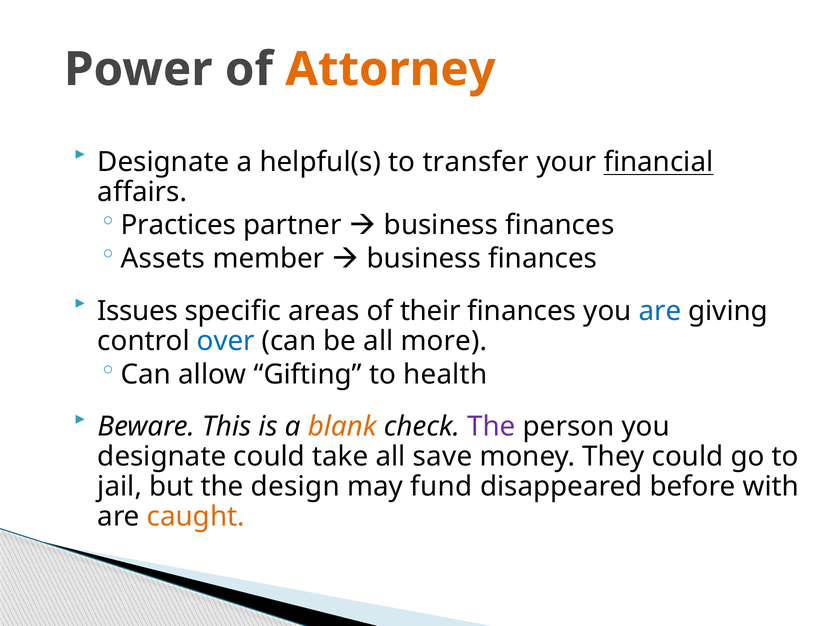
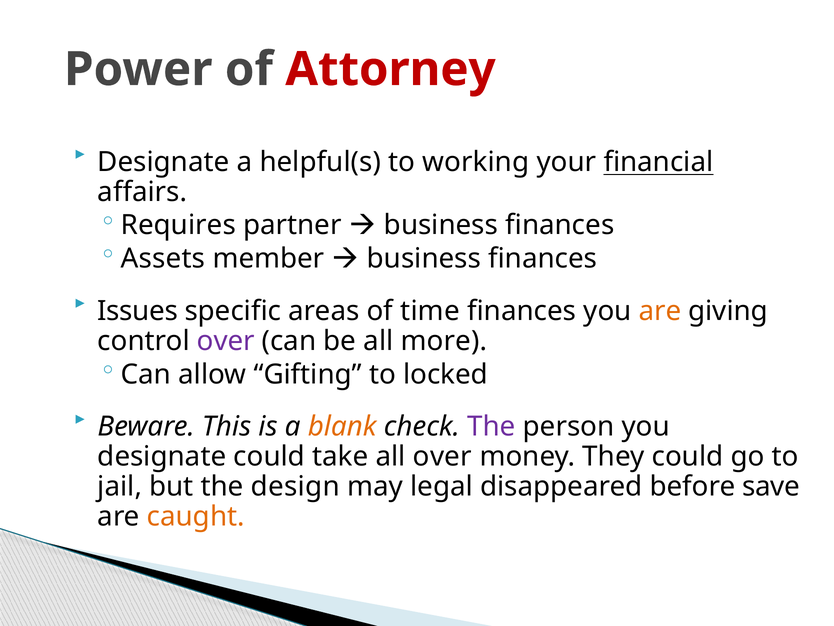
Attorney colour: orange -> red (390, 69)
transfer: transfer -> working (476, 162)
Practices: Practices -> Requires (178, 225)
their: their -> time (430, 311)
are colour: blue -> orange (660, 311)
over colour: blue -> purple (226, 341)
health: health -> locked (445, 374)
all save: save -> over (442, 456)
fund: fund -> legal (442, 486)
with: with -> save (771, 486)
